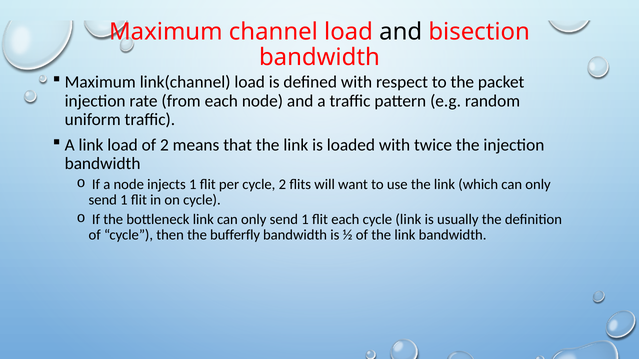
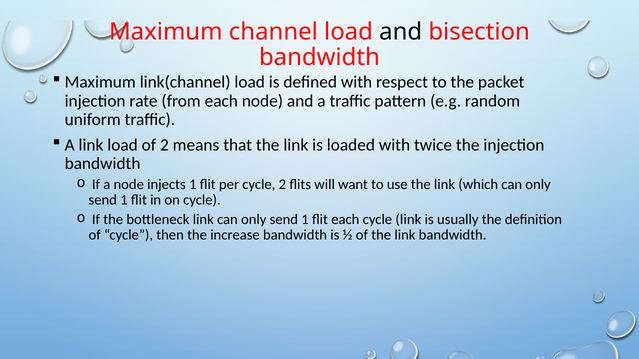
bufferfly: bufferfly -> increase (235, 235)
